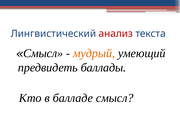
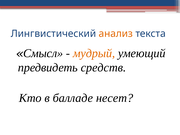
анализ colour: red -> orange (116, 34)
баллады: баллады -> средств (103, 68)
балладе смысл: смысл -> несет (115, 98)
